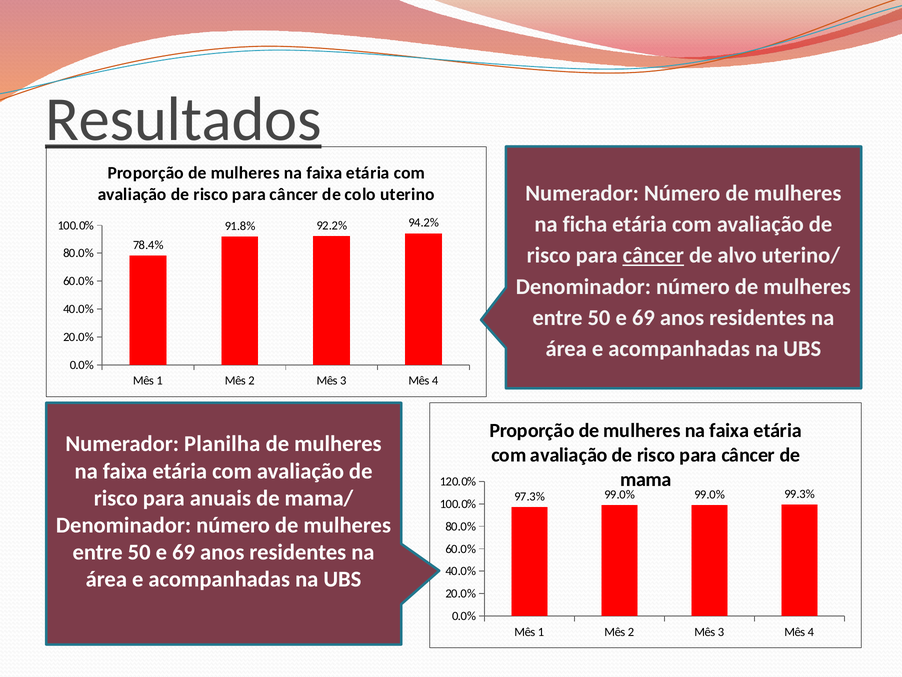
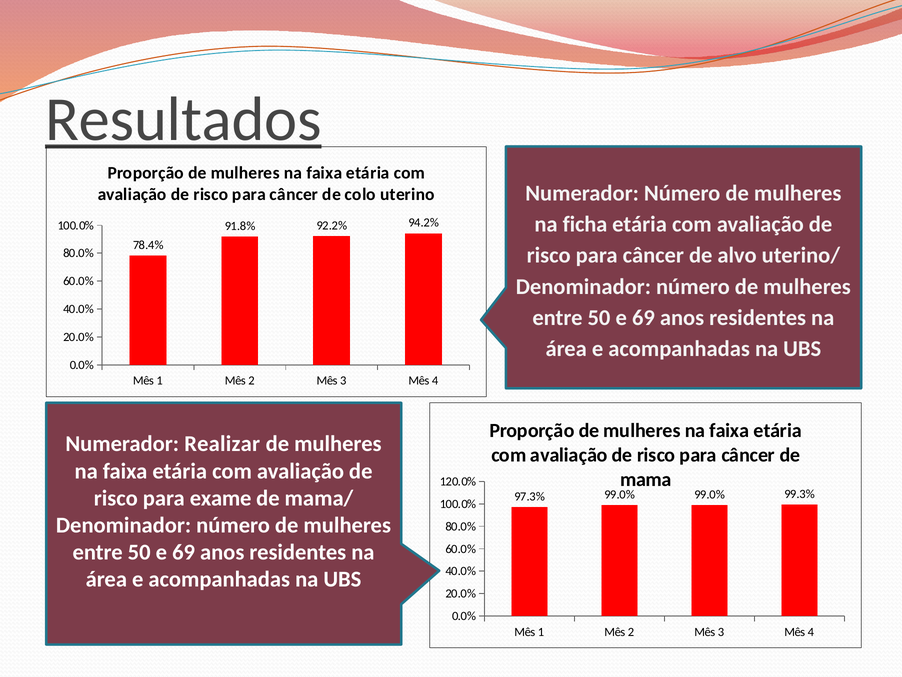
câncer underline: present -> none (653, 255)
Planilha: Planilha -> Realizar (222, 444)
anuais: anuais -> exame (221, 498)
